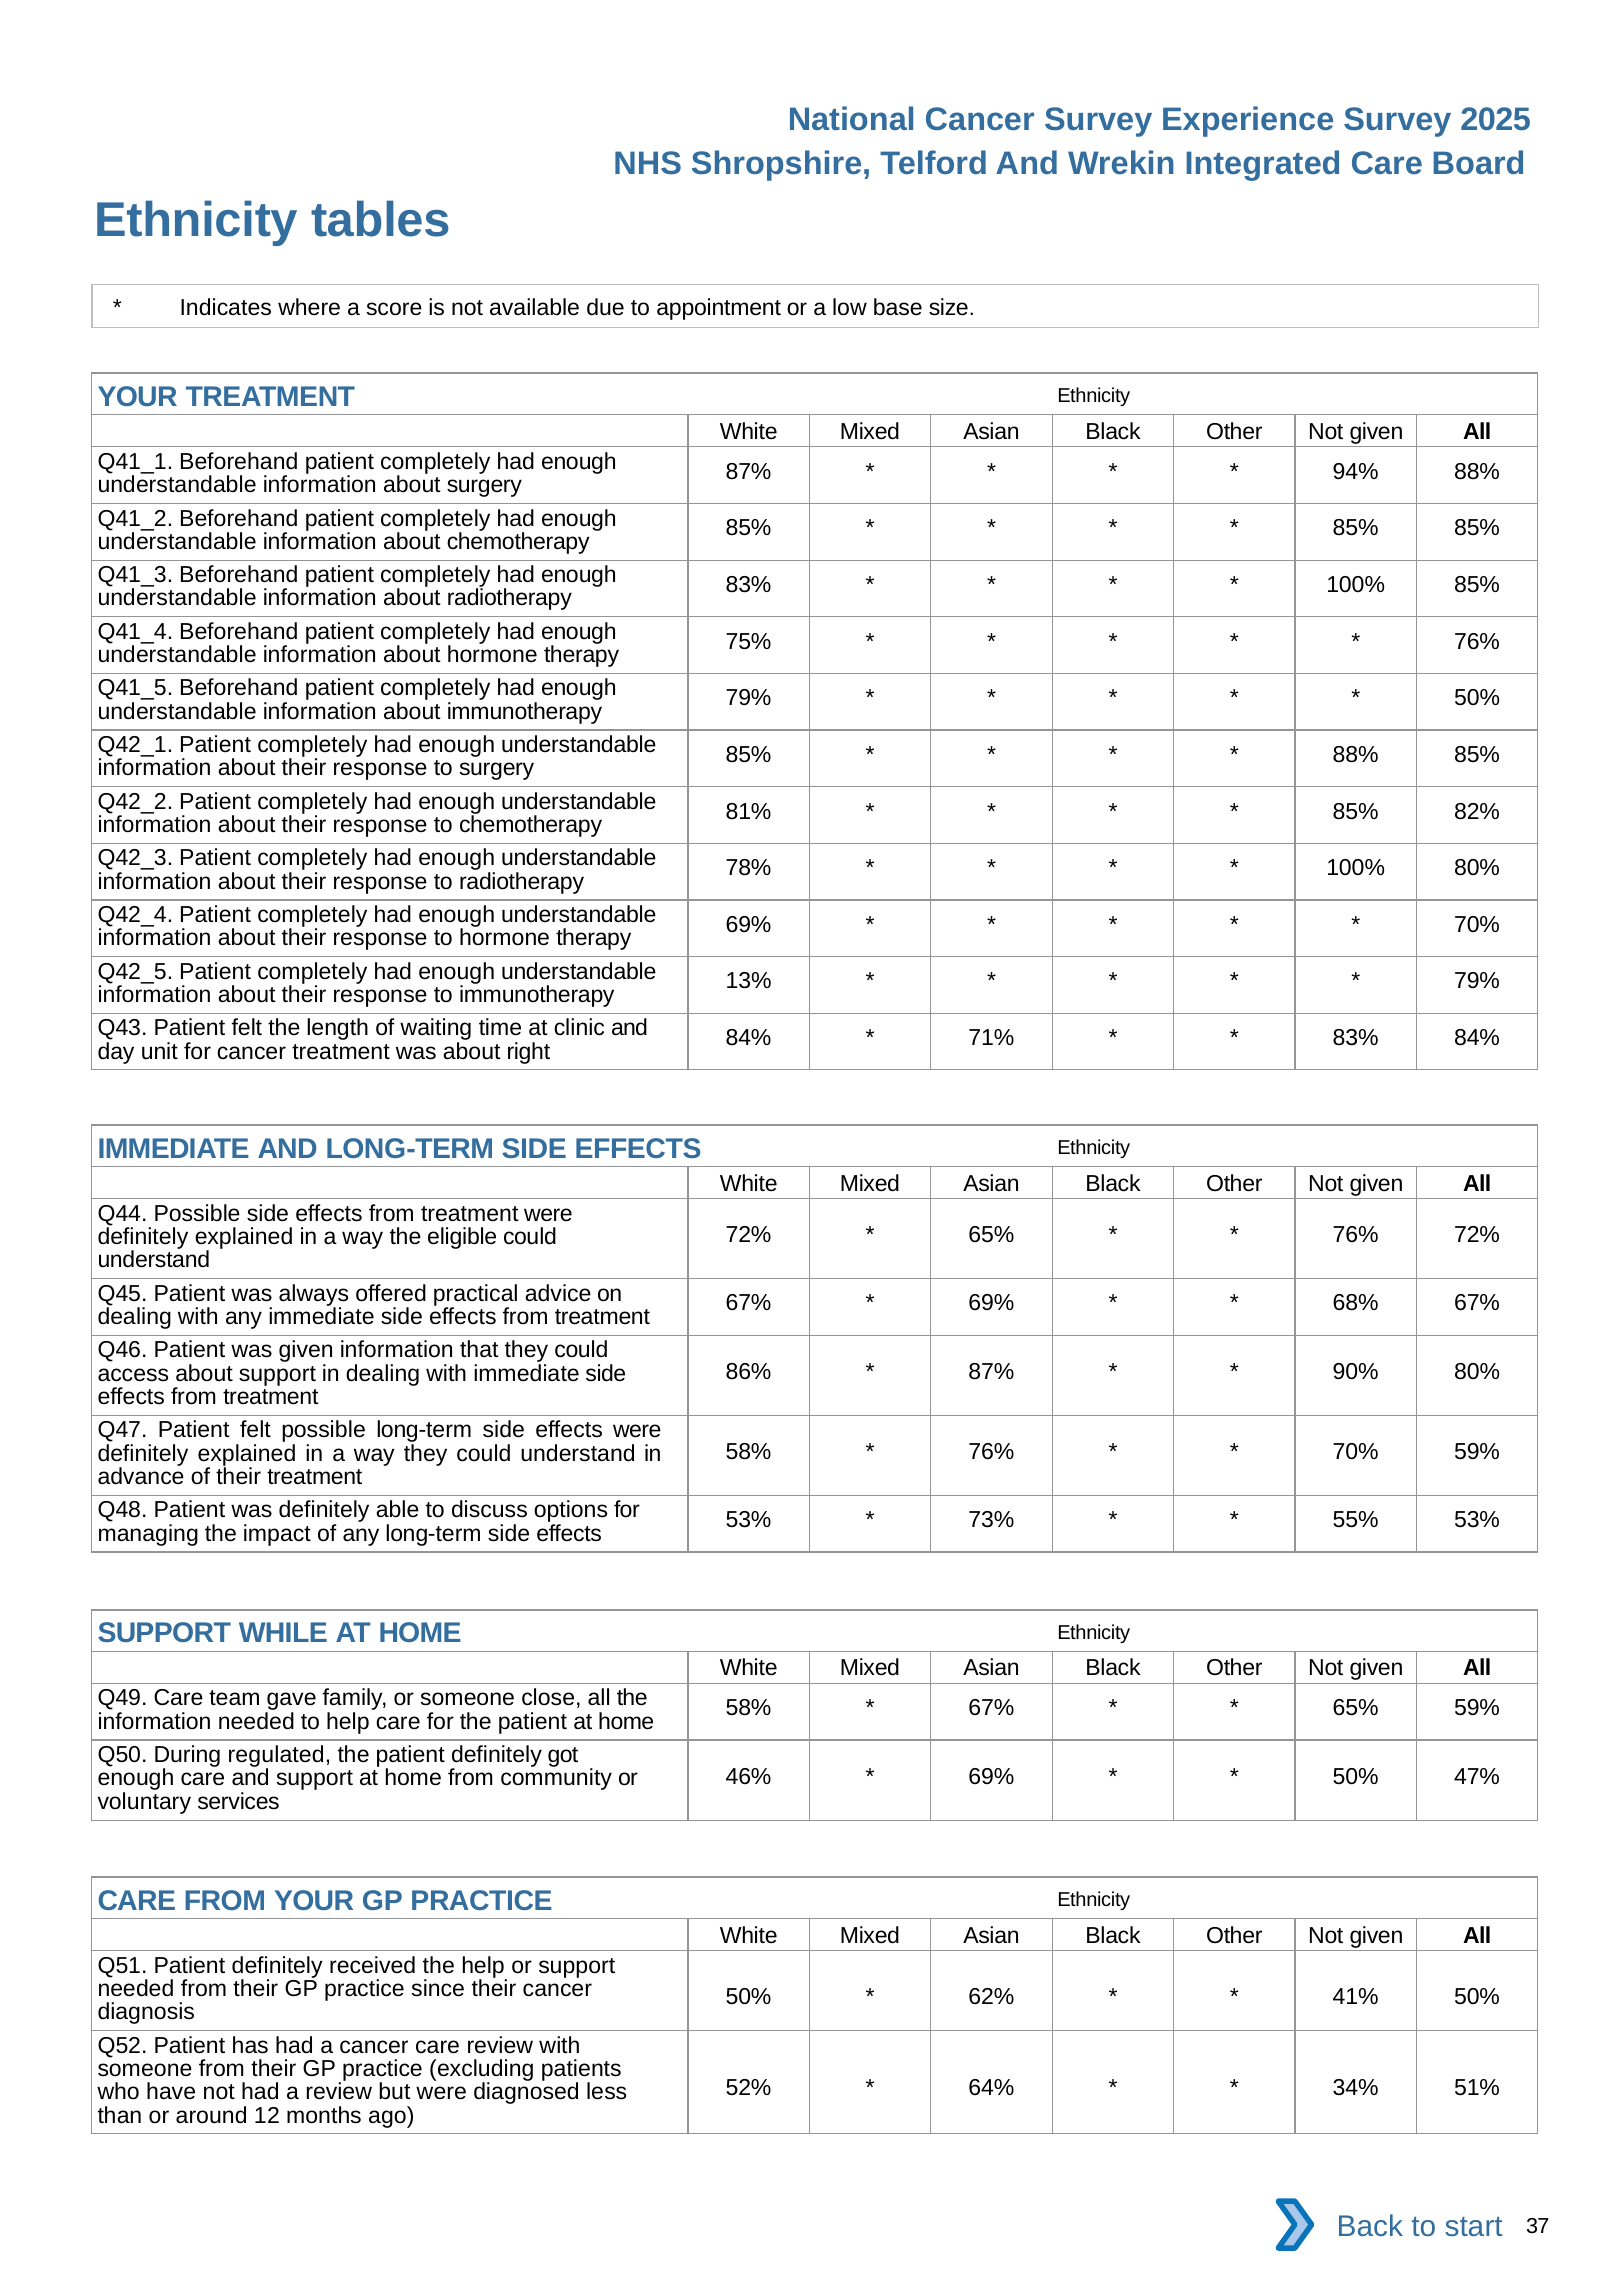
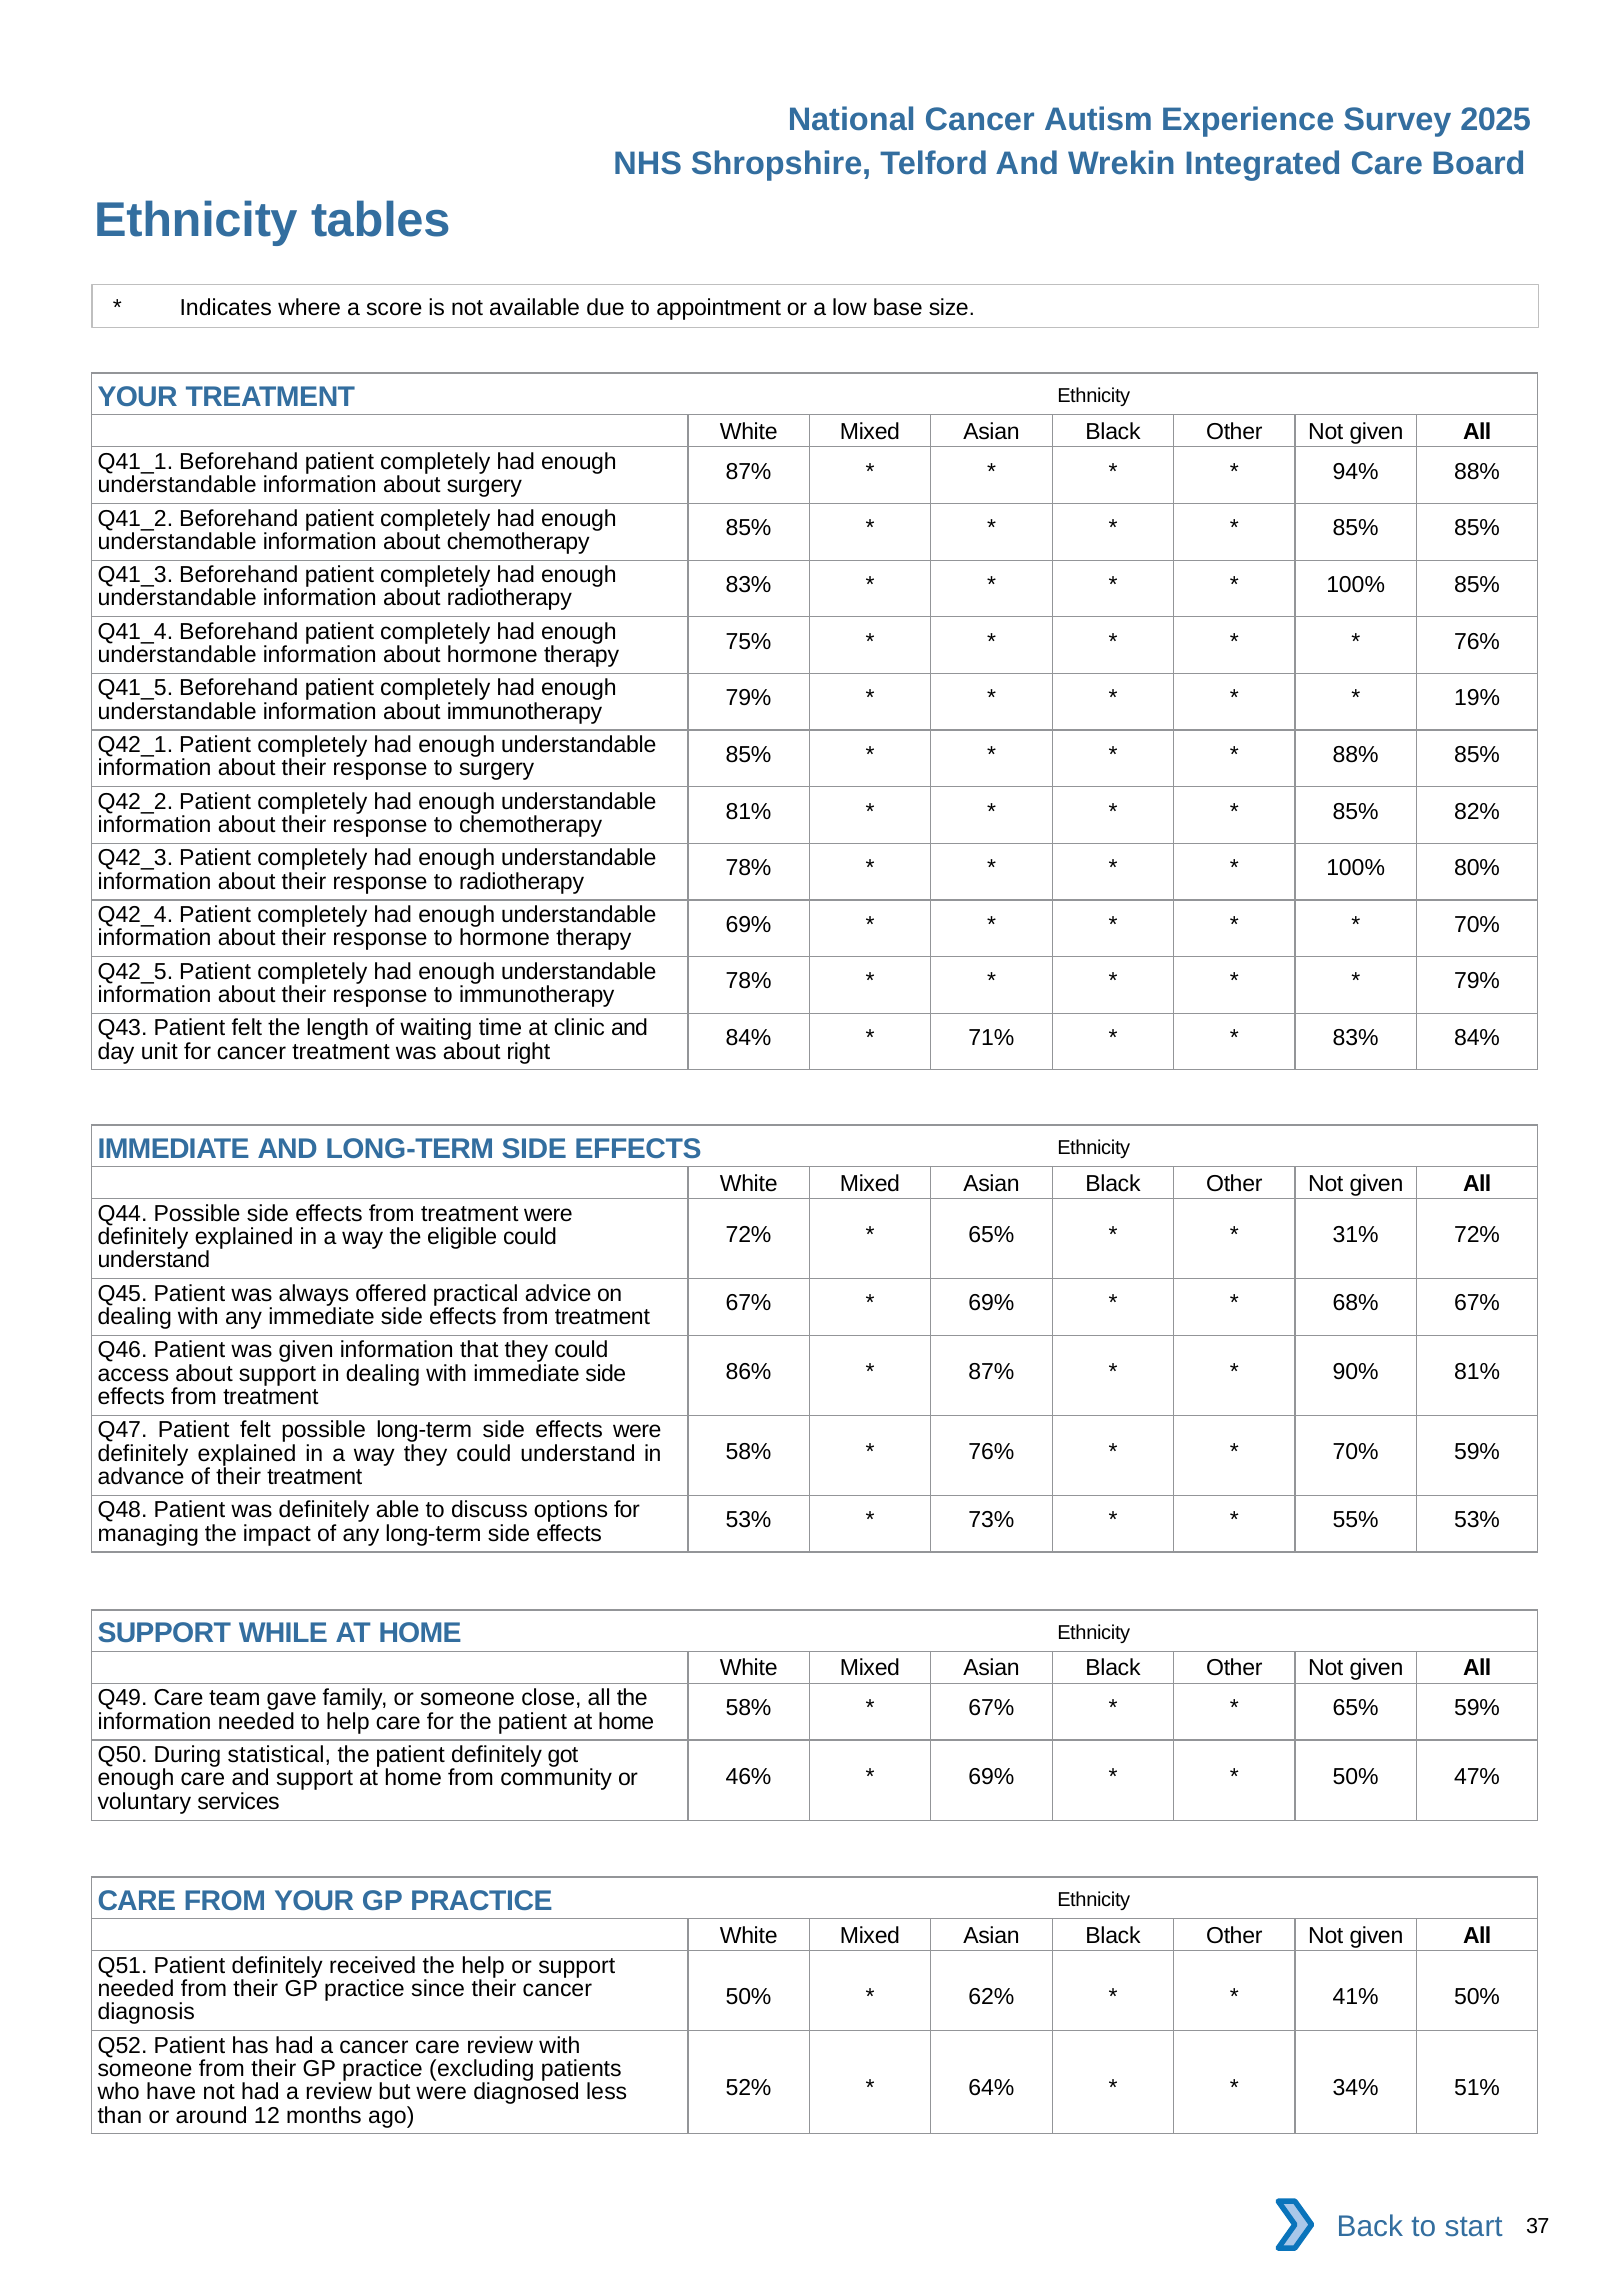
Cancer Survey: Survey -> Autism (1098, 120)
50%: 50% -> 19% (1477, 698)
13%: 13% -> 78% (749, 981)
76%: 76% -> 31% (1356, 1235)
90% 80%: 80% -> 81% (1477, 1371)
regulated: regulated -> statistical (279, 1755)
